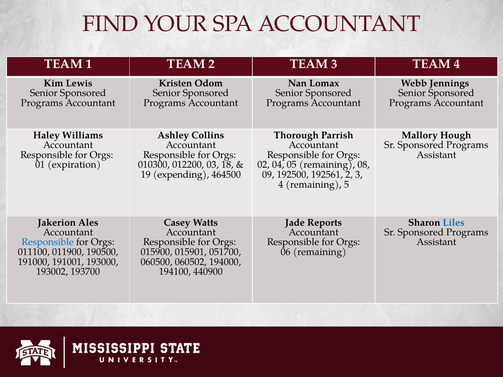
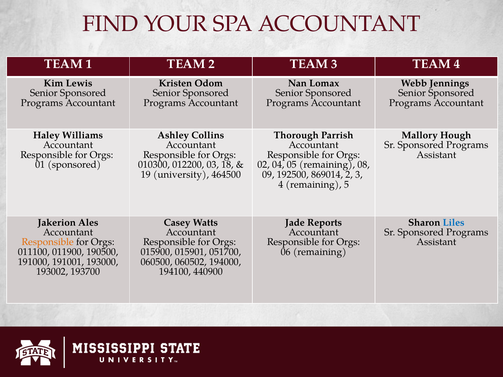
01 expiration: expiration -> sponsored (74, 165)
expending: expending -> university (181, 175)
192561: 192561 -> 869014 (327, 175)
Responsible colour: blue -> orange (48, 242)
